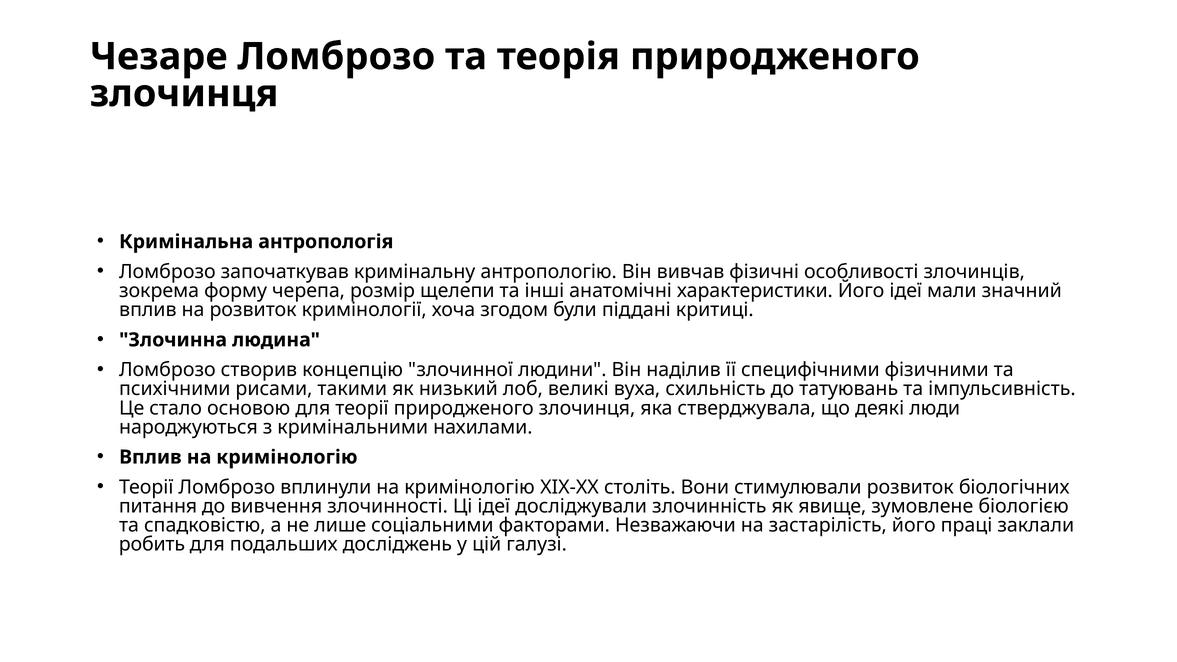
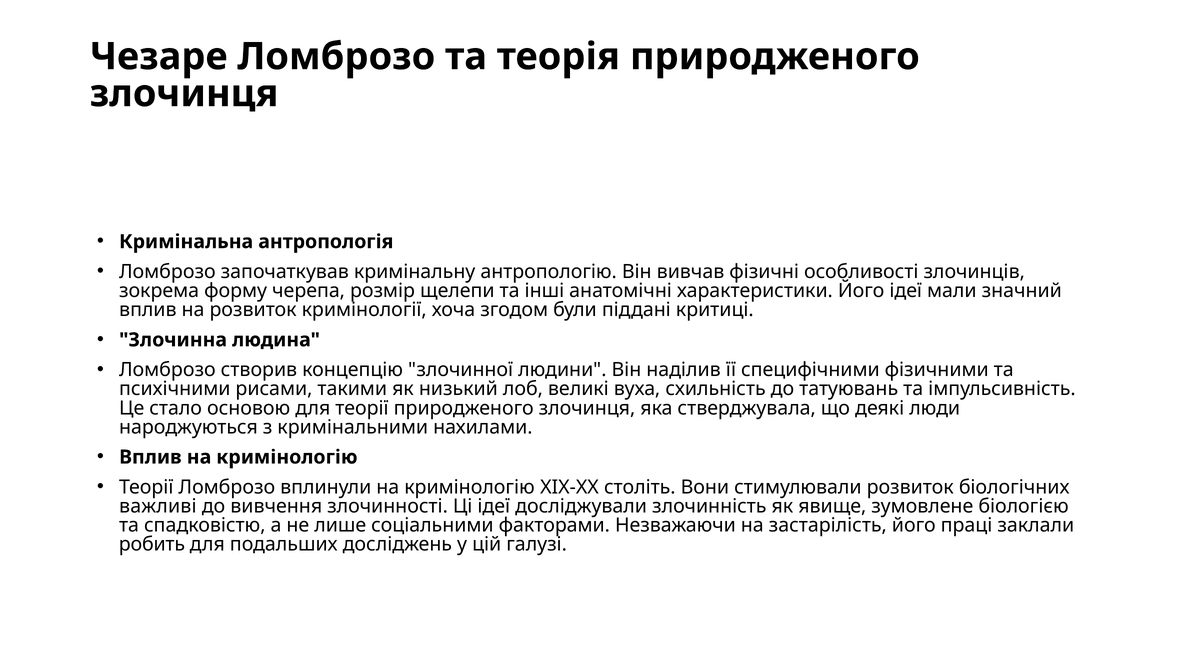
питання: питання -> важливі (158, 506)
